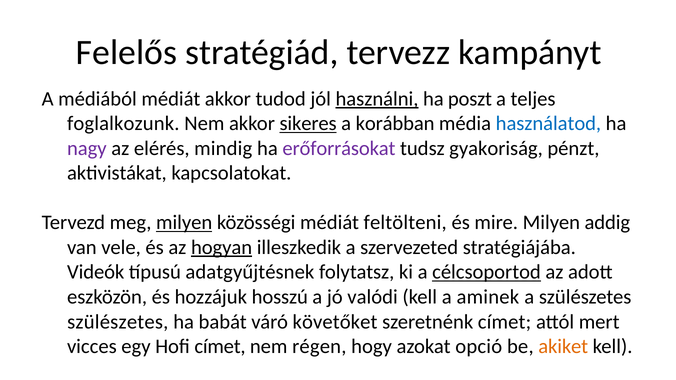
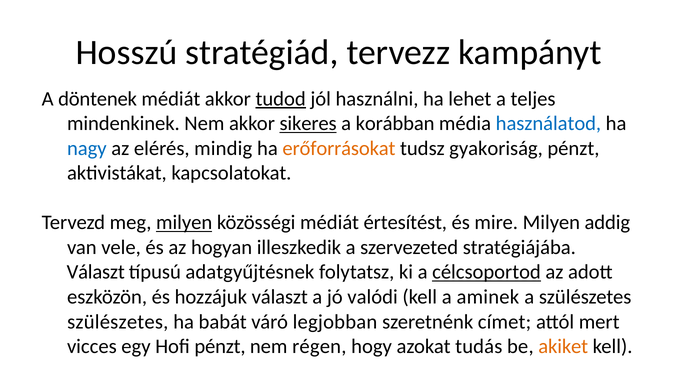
Felelős: Felelős -> Hosszú (127, 53)
médiából: médiából -> döntenek (98, 99)
tudod underline: none -> present (281, 99)
használni underline: present -> none (377, 99)
poszt: poszt -> lehet (470, 99)
foglalkozunk: foglalkozunk -> mindenkinek (123, 124)
nagy colour: purple -> blue (87, 148)
erőforrásokat colour: purple -> orange (339, 148)
feltölteni: feltölteni -> értesítést (405, 223)
hogyan underline: present -> none (222, 248)
Videók: Videók -> Választ (96, 272)
hozzájuk hosszú: hosszú -> választ (280, 297)
követőket: követőket -> legjobban (335, 322)
Hofi címet: címet -> pénzt (220, 347)
opció: opció -> tudás (479, 347)
